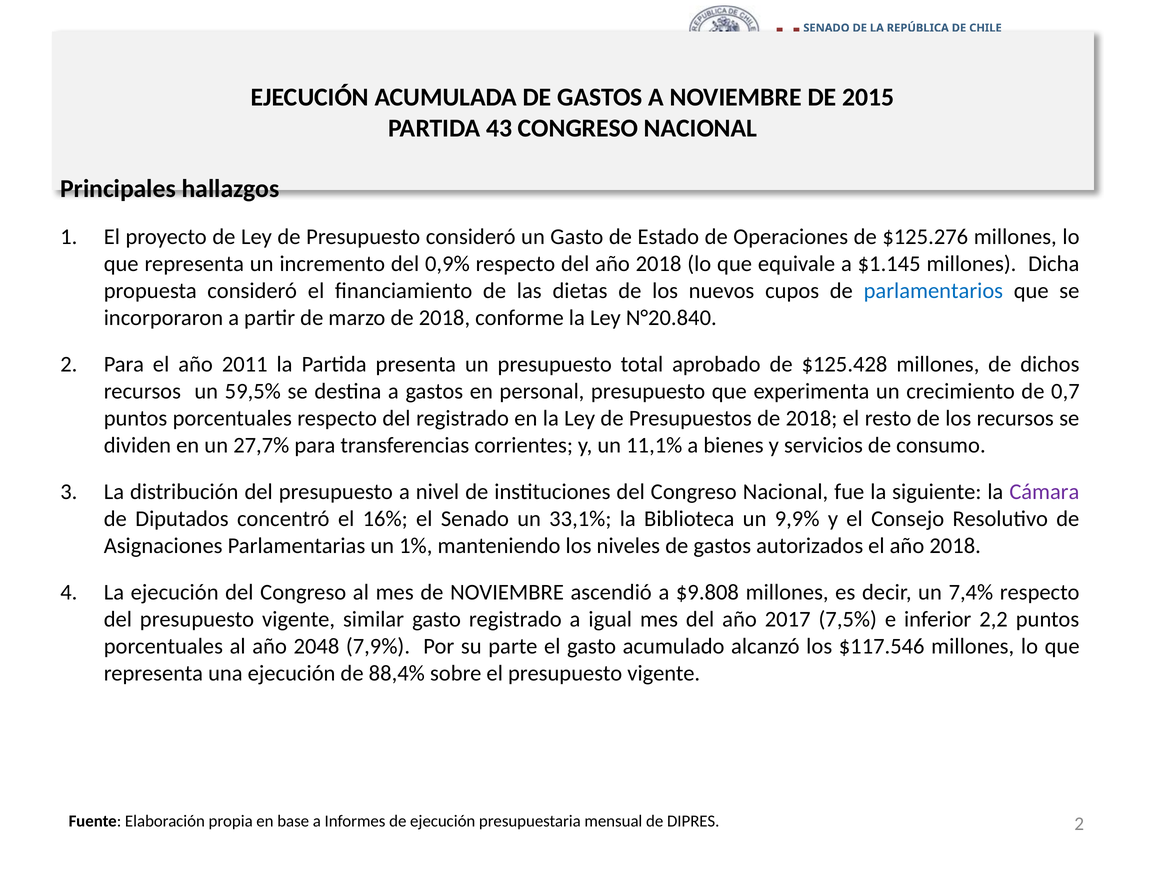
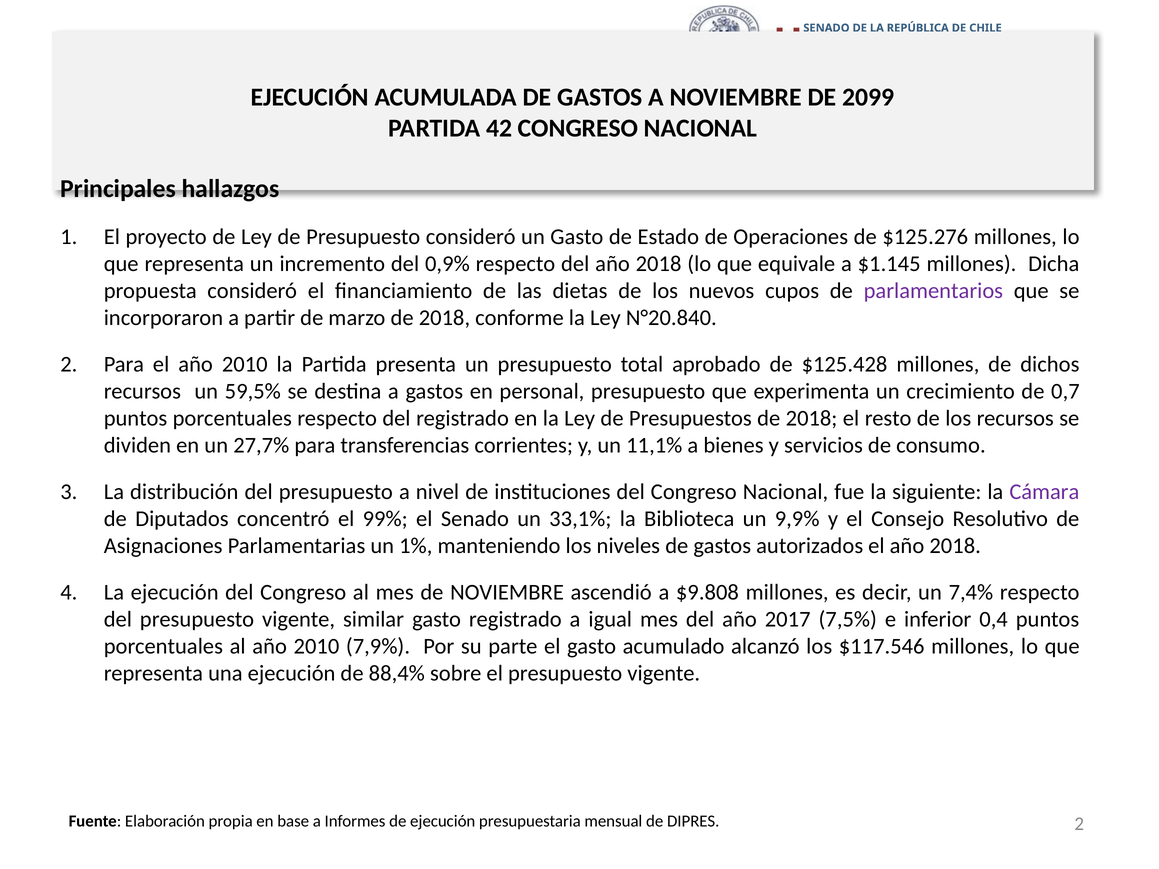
2015: 2015 -> 2099 (868, 97)
43: 43 -> 42 (499, 128)
parlamentarios colour: blue -> purple (933, 291)
el año 2011: 2011 -> 2010 (245, 364)
16%: 16% -> 99% (385, 519)
2,2: 2,2 -> 0,4 (994, 619)
al año 2048: 2048 -> 2010 (316, 647)
